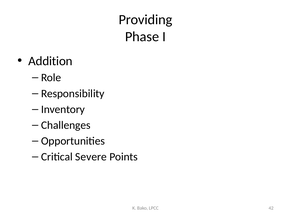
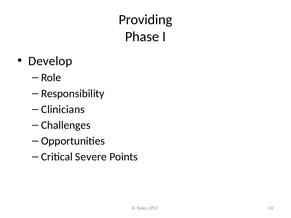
Addition: Addition -> Develop (50, 61)
Inventory: Inventory -> Clinicians (63, 109)
